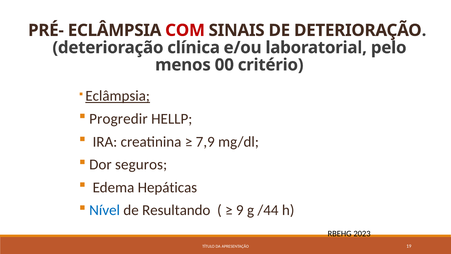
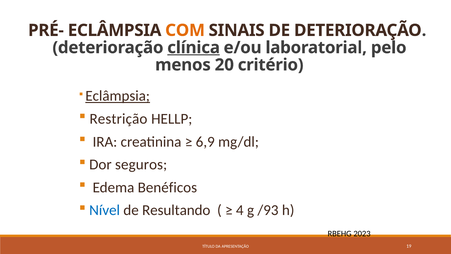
COM colour: red -> orange (185, 30)
clínica underline: none -> present (194, 48)
00: 00 -> 20 (224, 65)
Progredir: Progredir -> Restrição (118, 119)
7,9: 7,9 -> 6,9 (205, 142)
Hepáticas: Hepáticas -> Benéficos (167, 187)
9: 9 -> 4 (240, 210)
/44: /44 -> /93 (268, 210)
